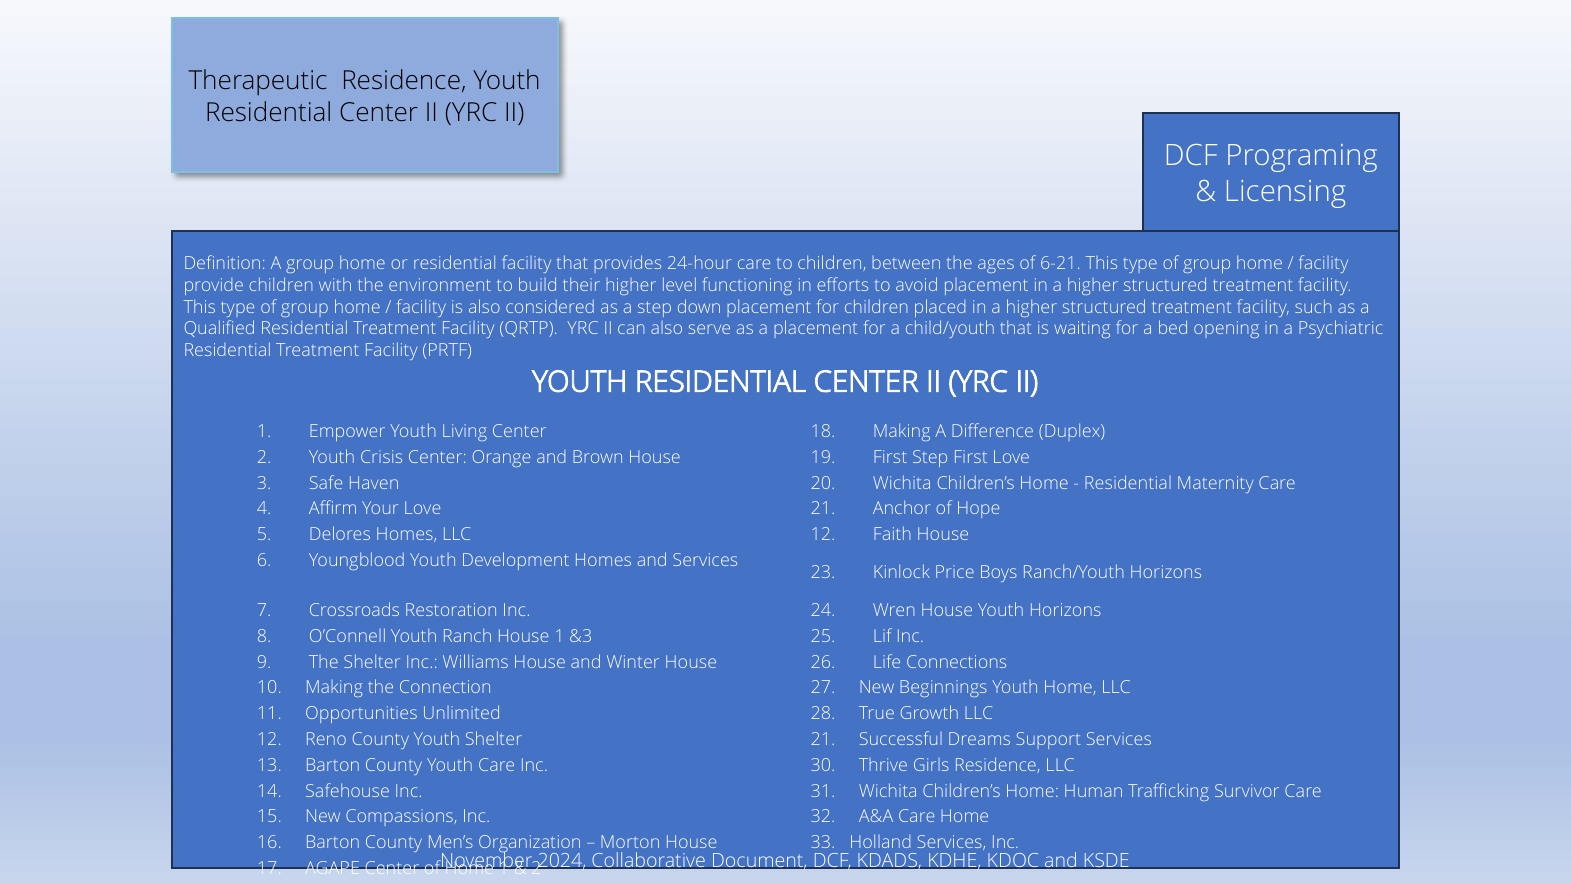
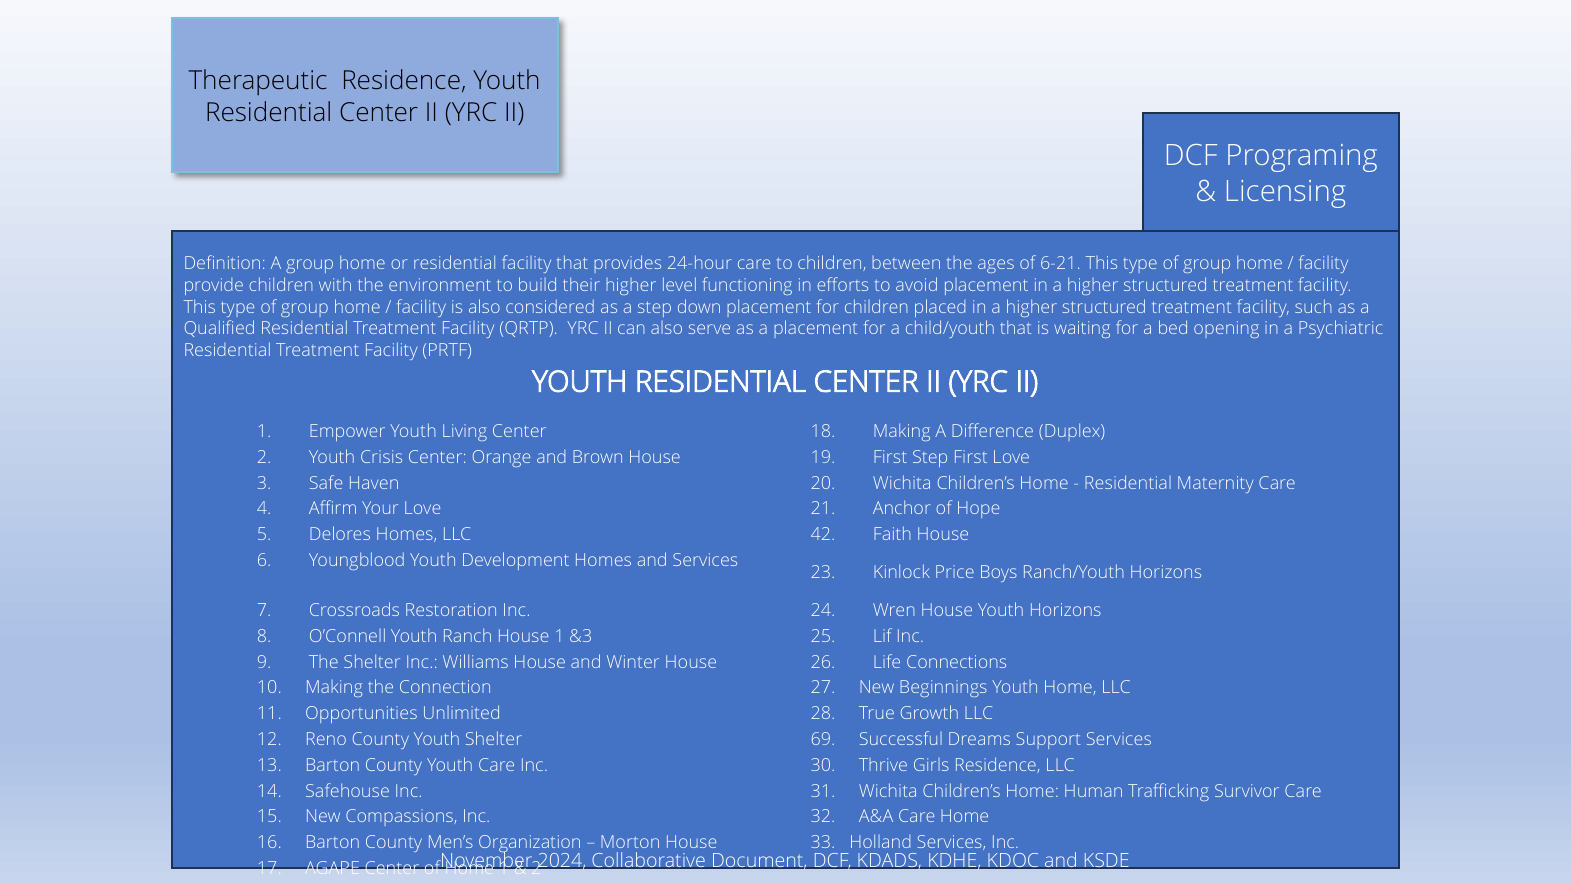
Homes LLC 12: 12 -> 42 (823, 535)
Shelter 21: 21 -> 69 (823, 740)
